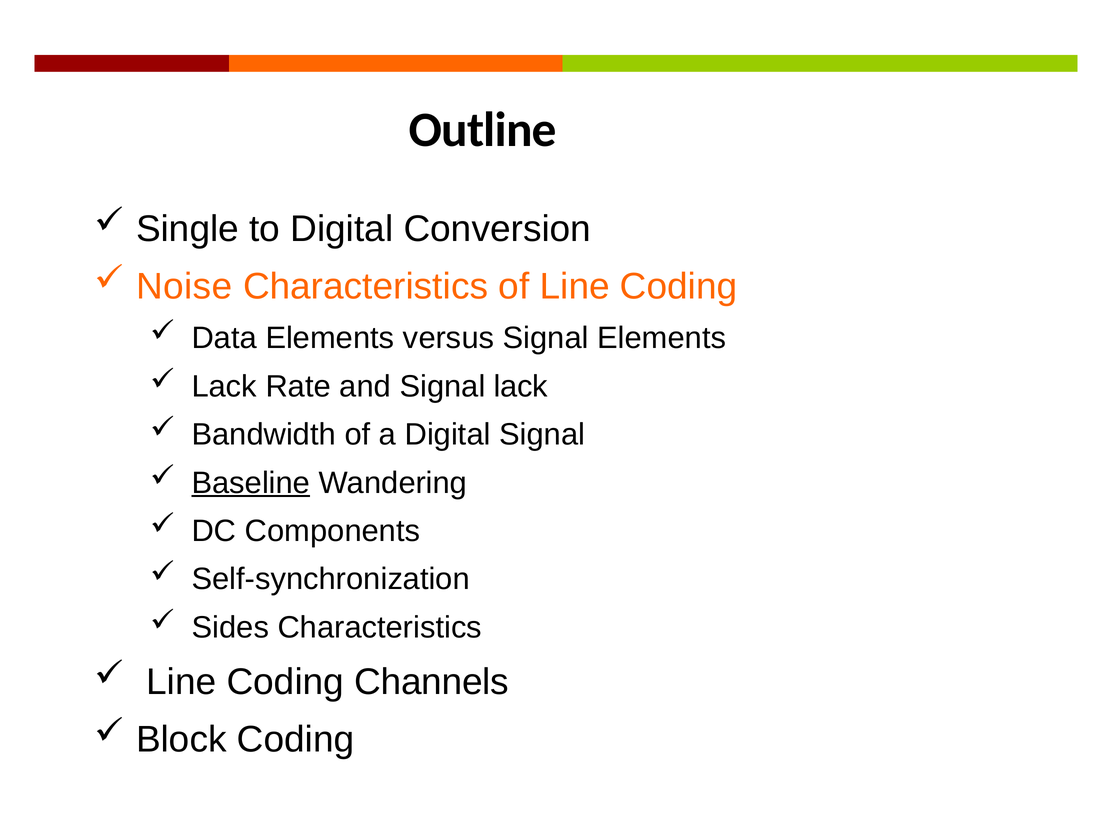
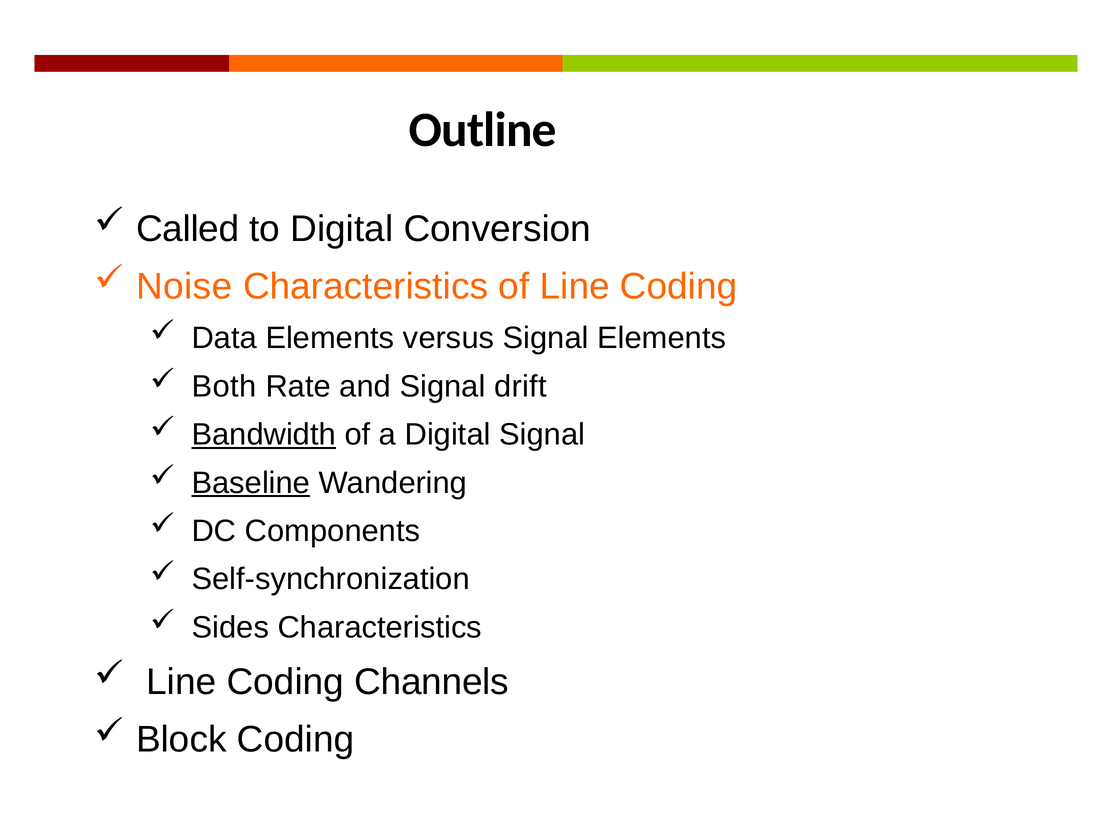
Single: Single -> Called (188, 229)
Lack: Lack -> Both (224, 386)
Signal lack: lack -> drift (520, 386)
Bandwidth underline: none -> present (264, 435)
